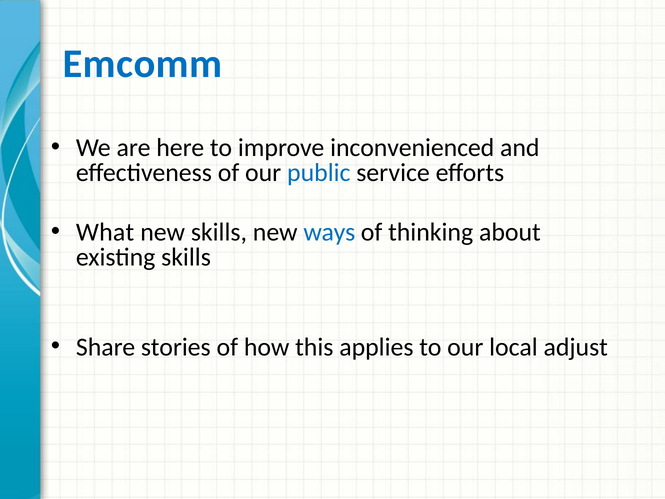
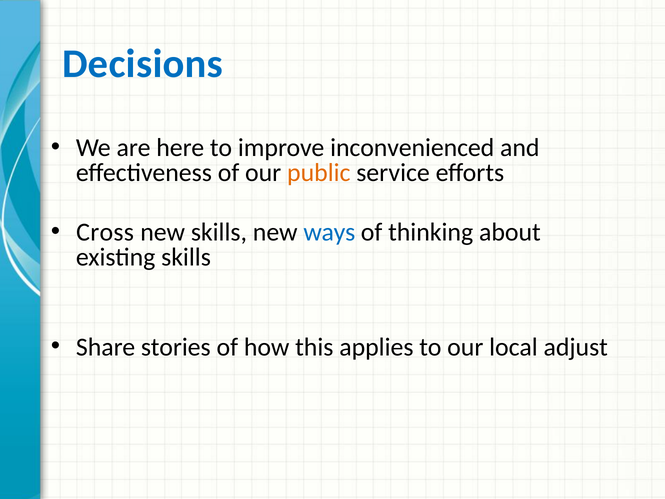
Emcomm: Emcomm -> Decisions (143, 64)
public colour: blue -> orange (319, 172)
What: What -> Cross (105, 232)
